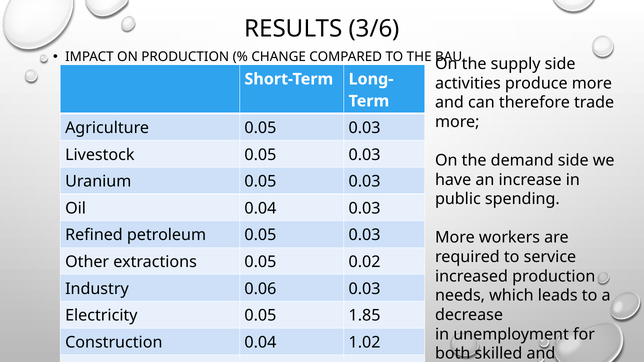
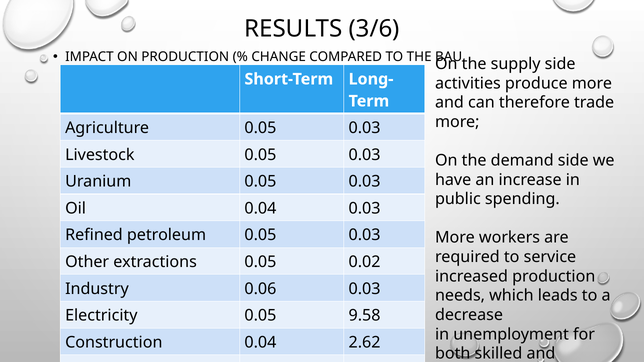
1.85: 1.85 -> 9.58 (365, 316)
1.02: 1.02 -> 2.62 (365, 343)
